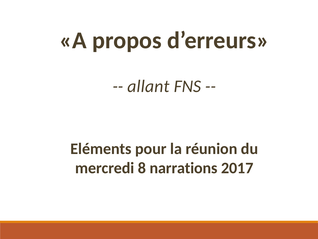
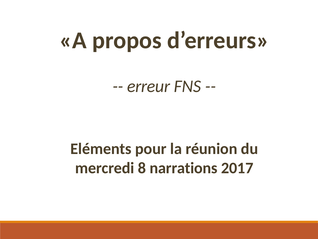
allant: allant -> erreur (149, 86)
